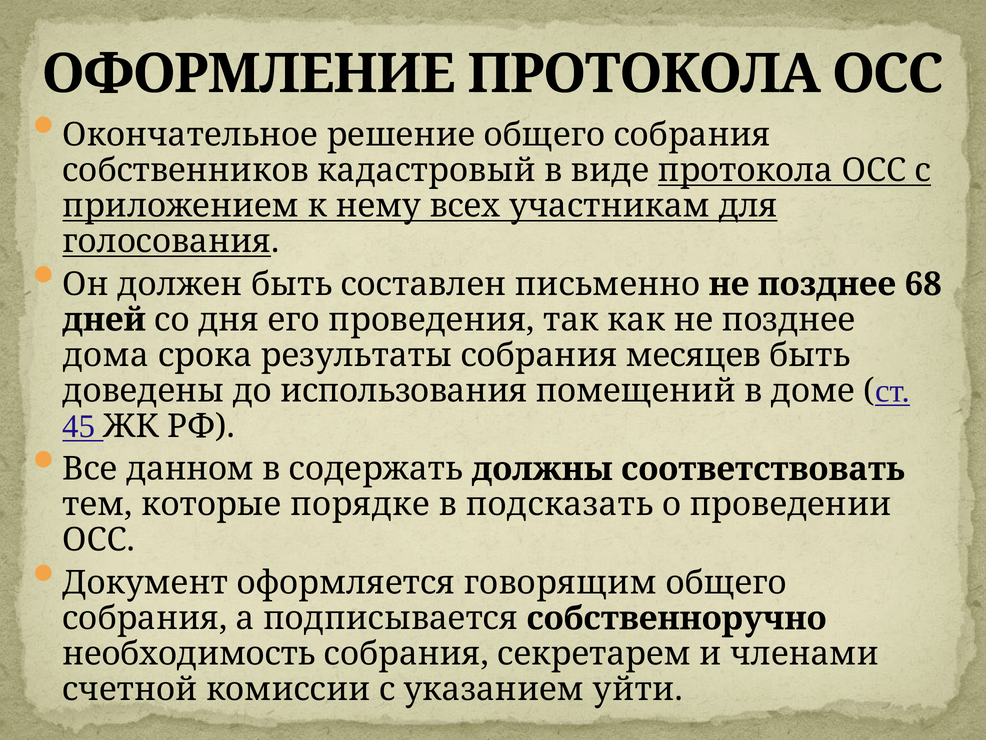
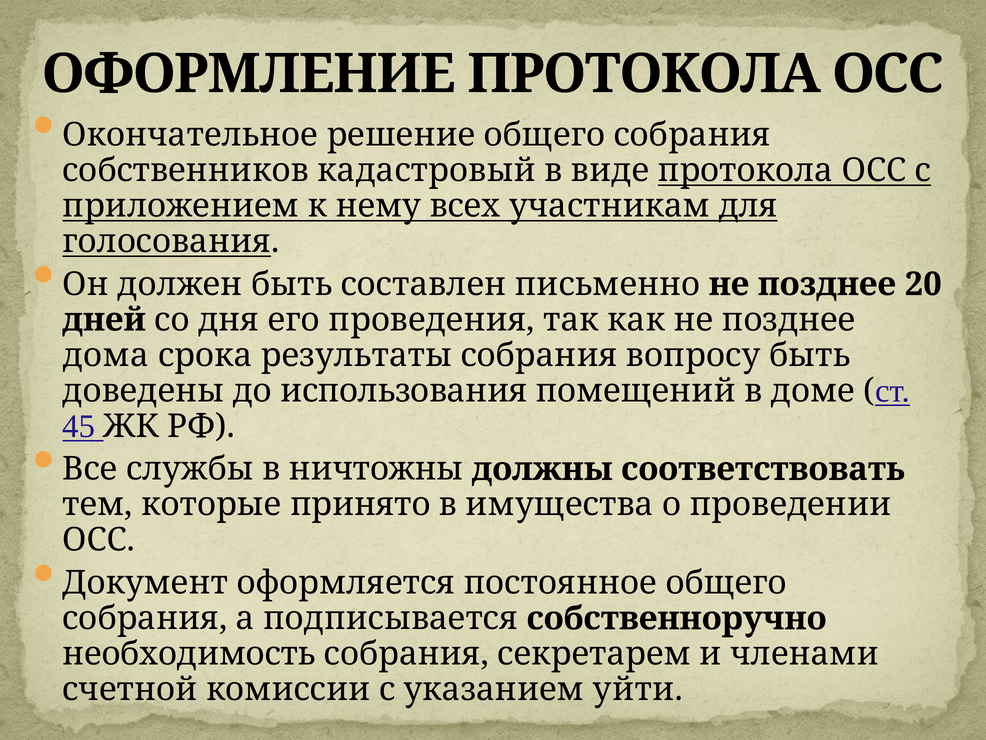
68: 68 -> 20 (923, 284)
месяцев: месяцев -> вопросу (693, 355)
данном: данном -> службы (190, 469)
содержать: содержать -> ничтожны (376, 469)
порядке: порядке -> принято (360, 504)
подсказать: подсказать -> имущества (560, 504)
говорящим: говорящим -> постоянное (560, 583)
